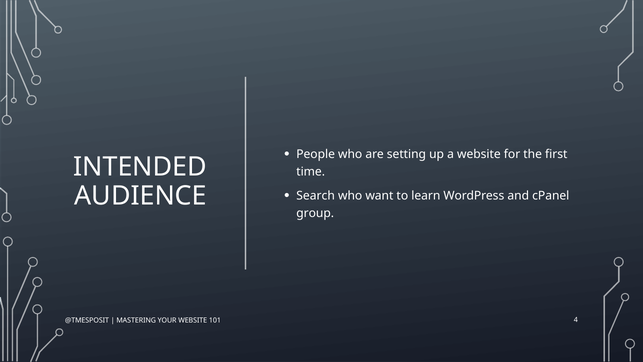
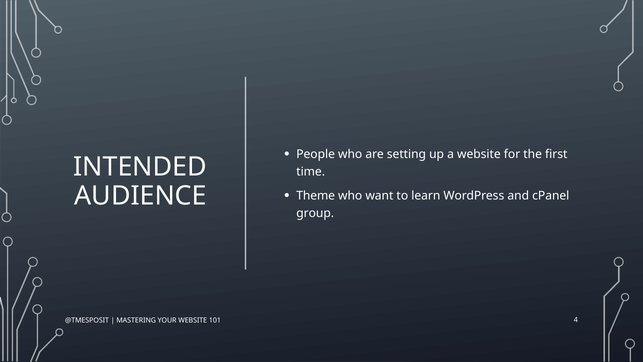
Search: Search -> Theme (316, 196)
